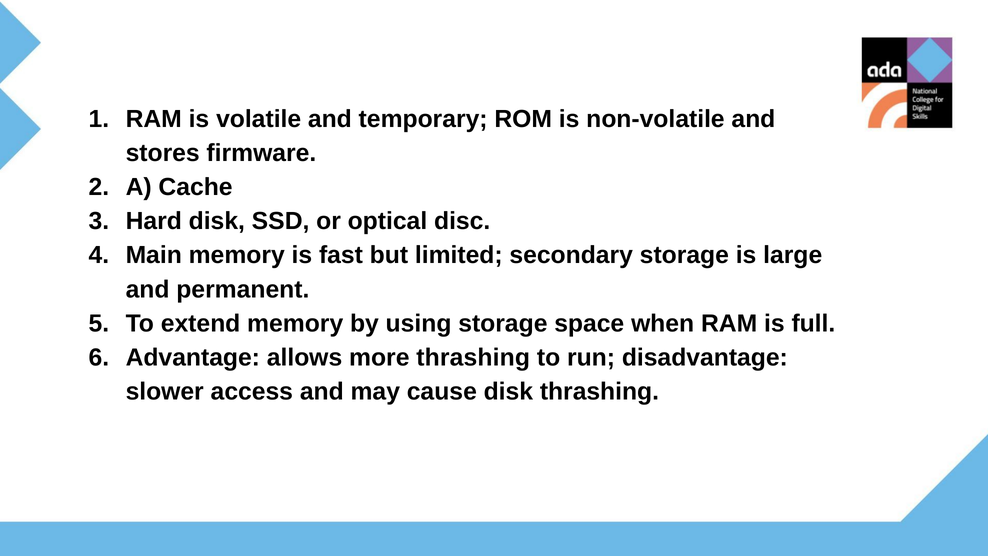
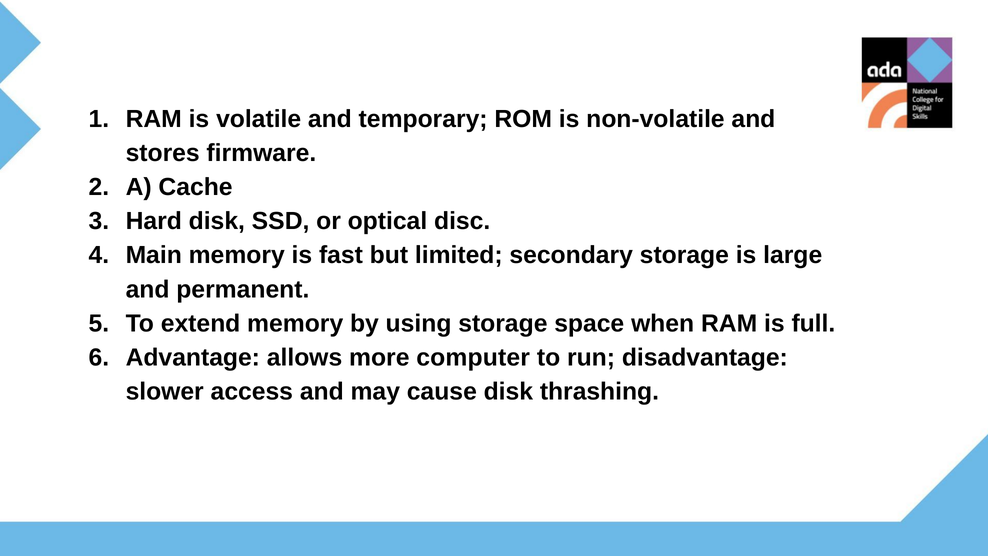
more thrashing: thrashing -> computer (473, 357)
